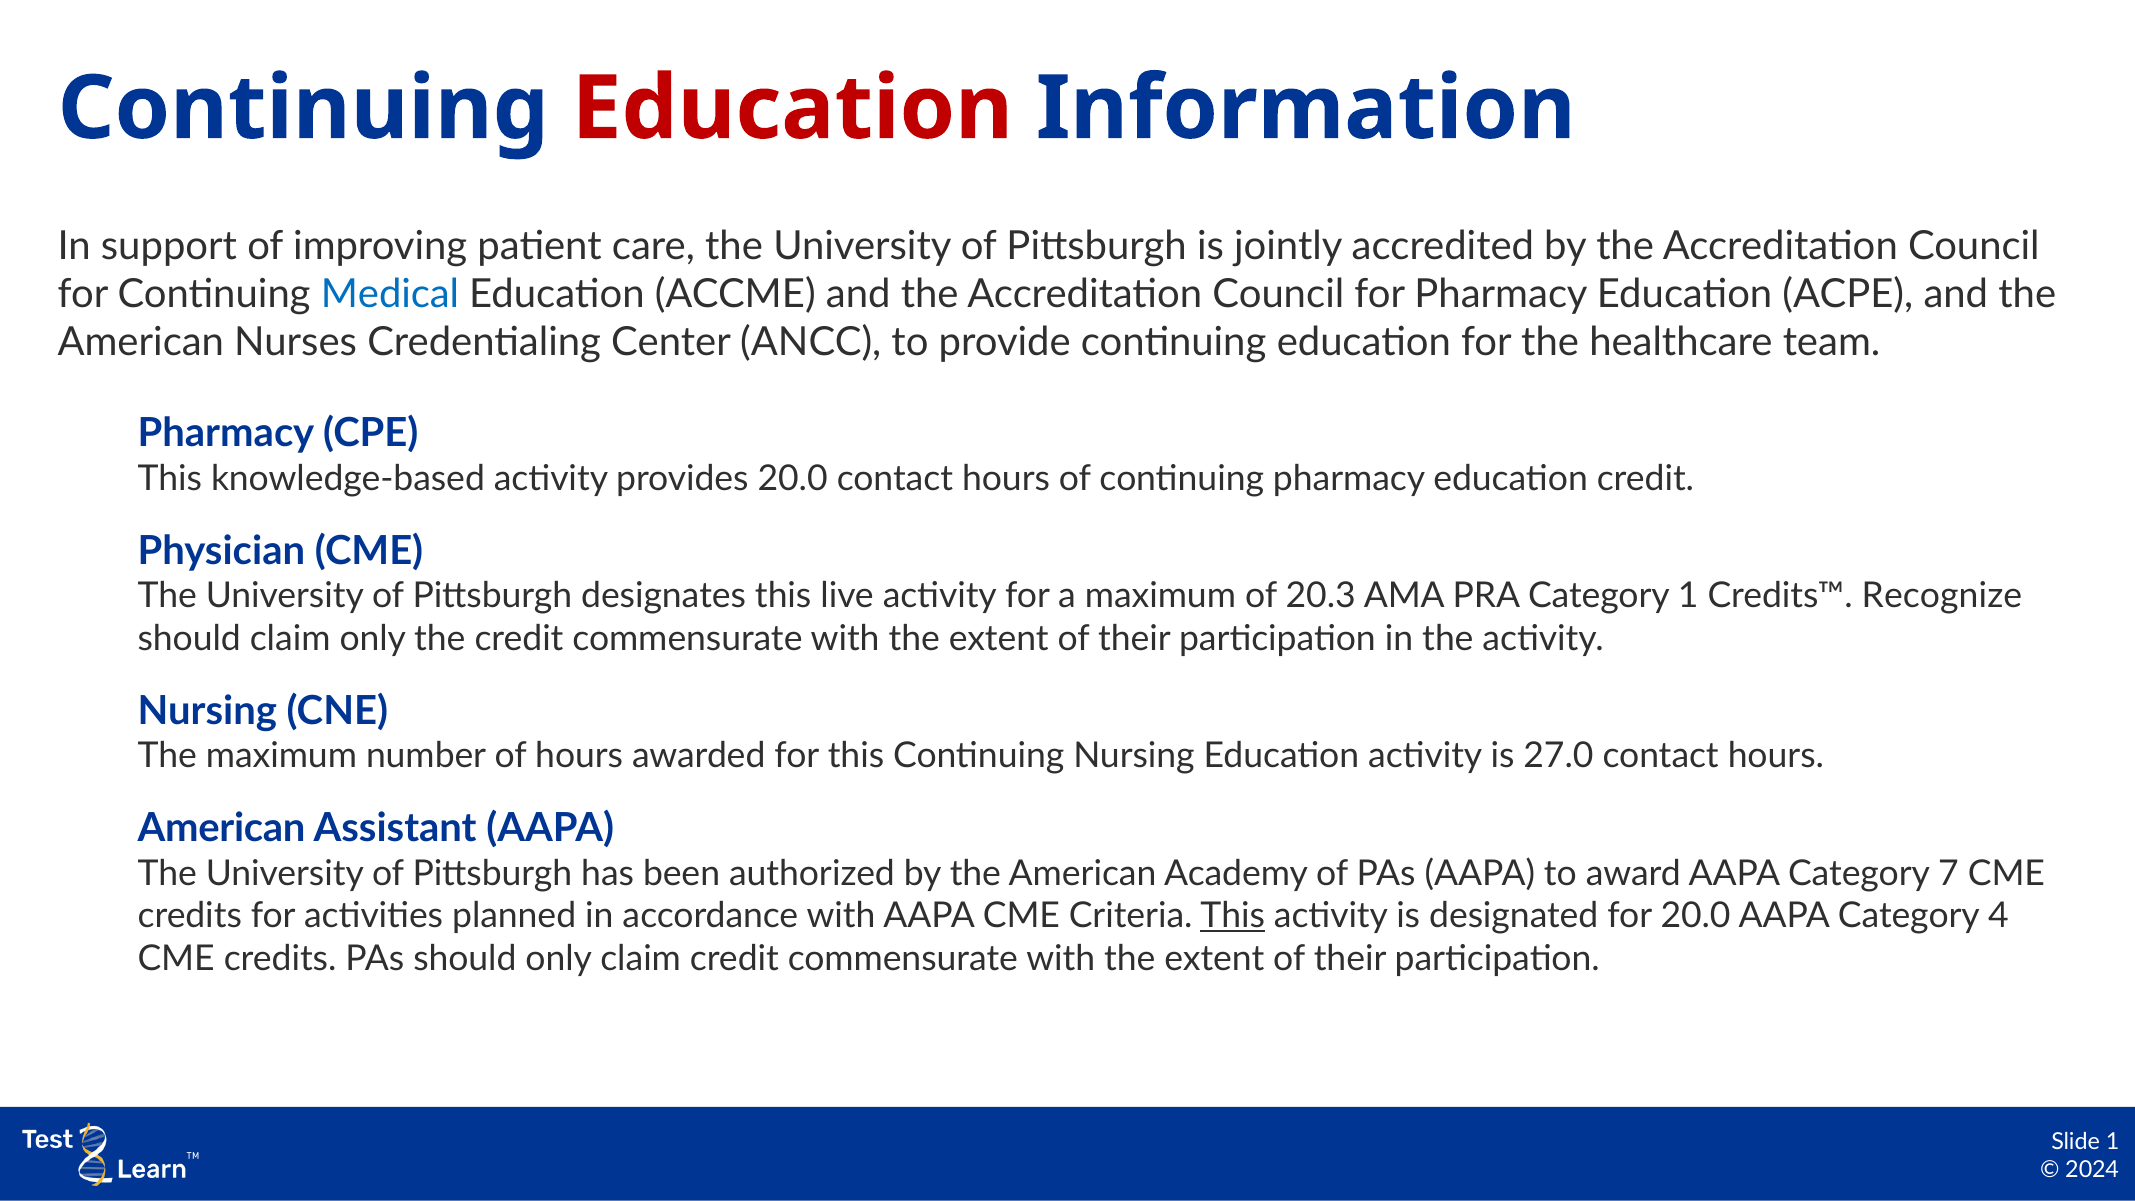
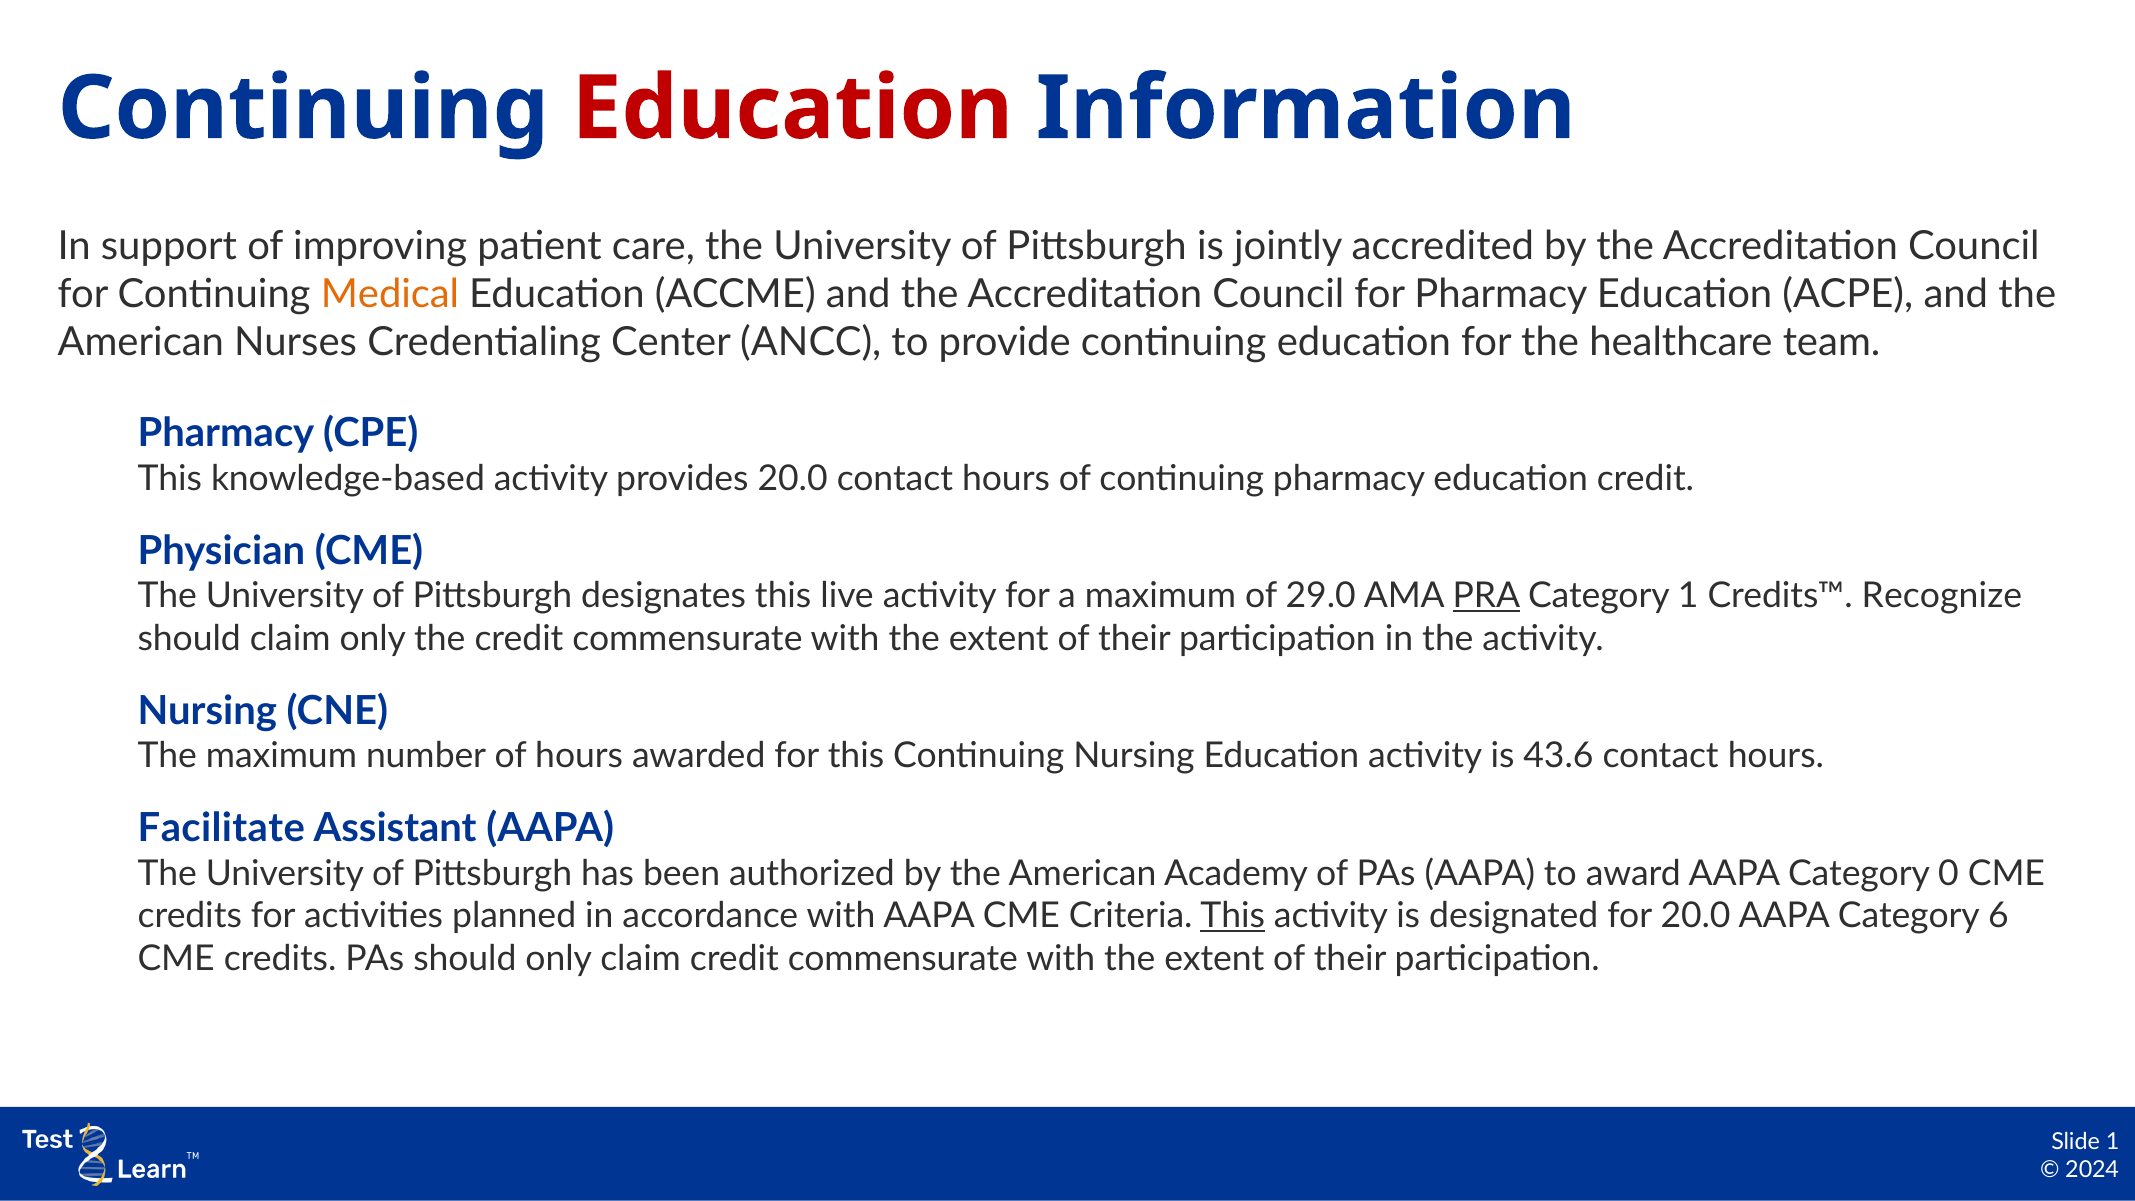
Medical colour: blue -> orange (390, 295)
20.3: 20.3 -> 29.0 (1321, 596)
PRA underline: none -> present (1486, 596)
27.0: 27.0 -> 43.6 (1558, 756)
American: American -> Facilitate (221, 828)
7: 7 -> 0 (1948, 873)
4: 4 -> 6 (1998, 916)
